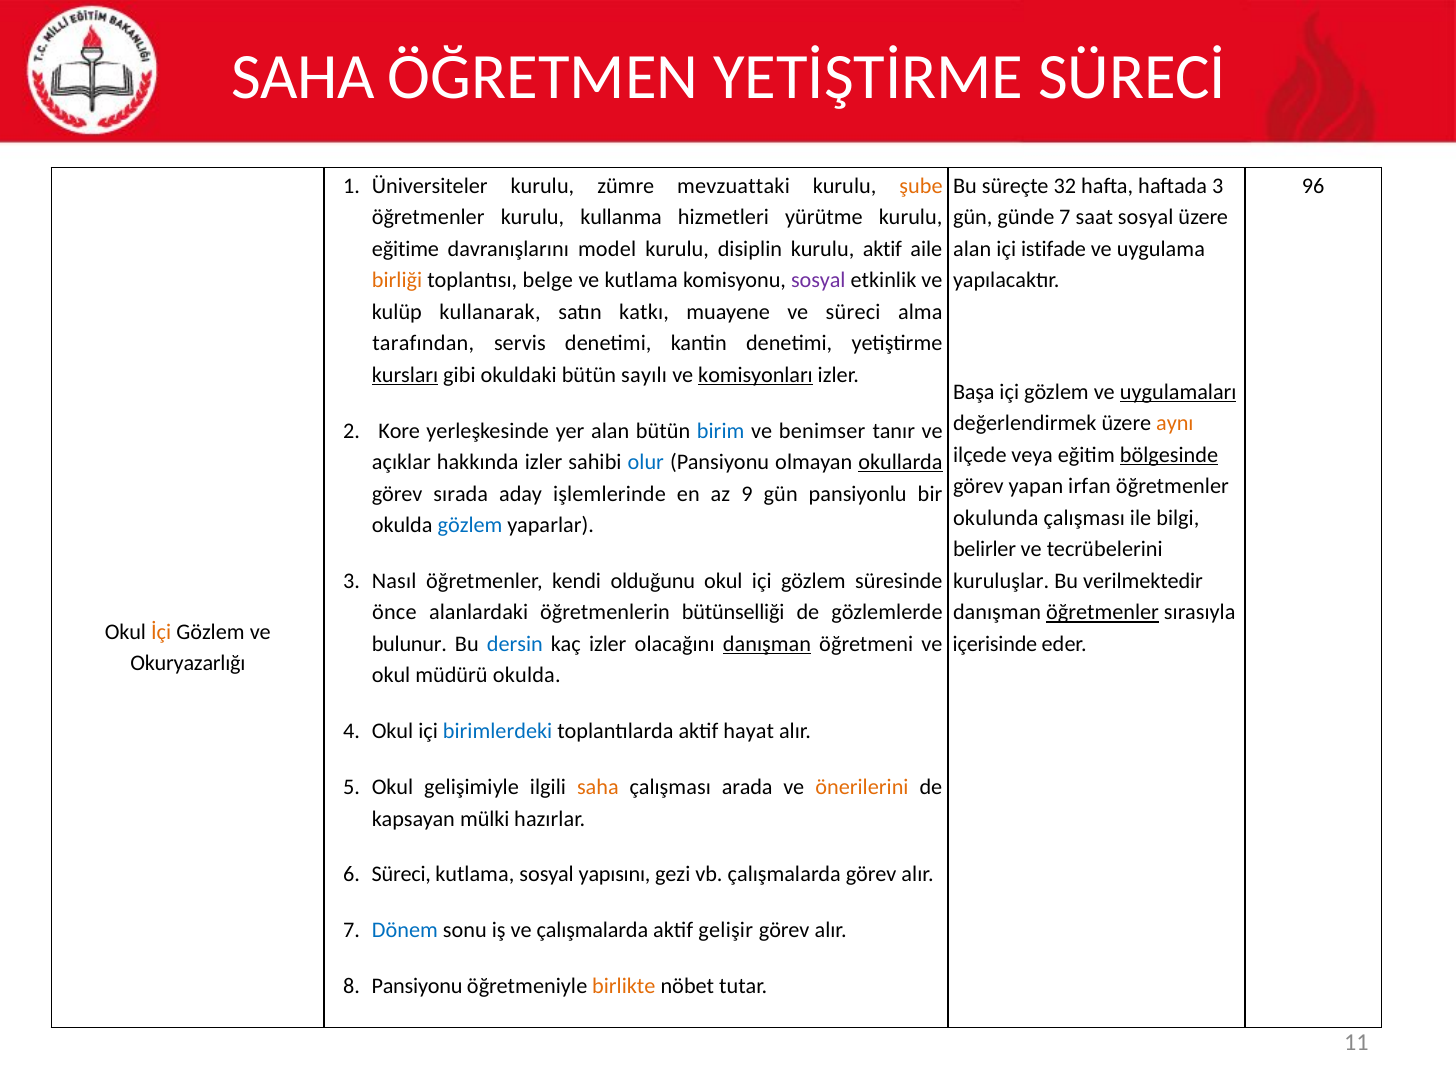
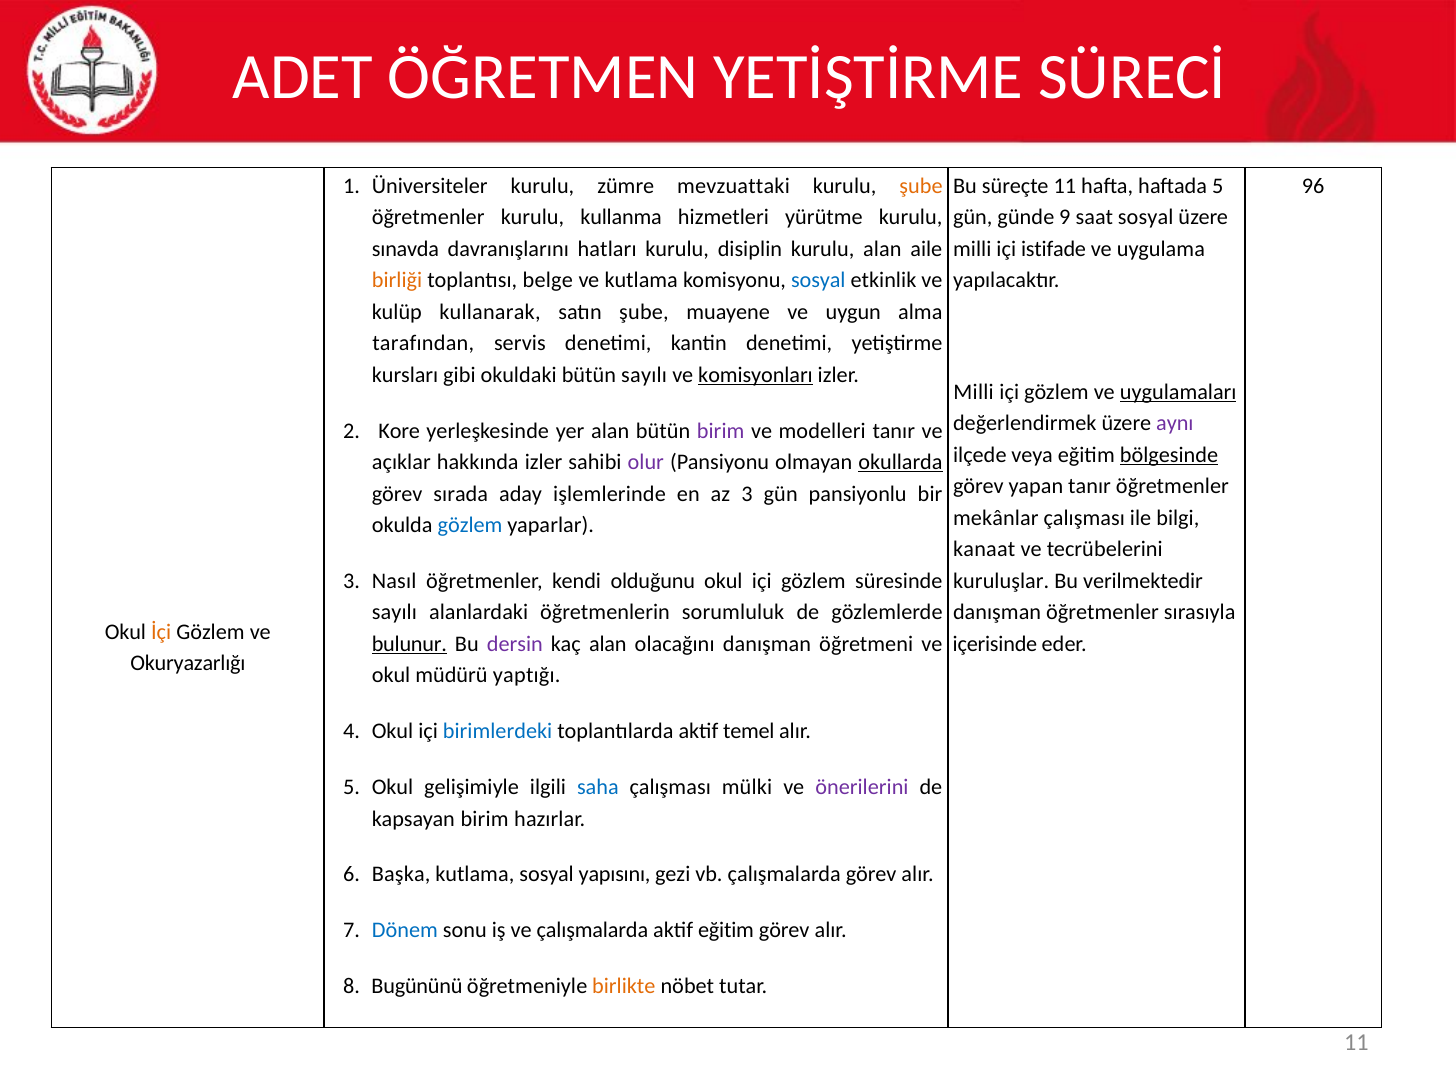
SAHA: SAHA -> ADET (303, 77)
süreçte 32: 32 -> 11 (1065, 186)
haftada 3: 3 -> 5 (1218, 186)
günde 7: 7 -> 9 (1065, 217)
eğitime: eğitime -> sınavda (406, 249)
model: model -> hatları (607, 249)
kurulu aktif: aktif -> alan (882, 249)
alan: alan -> milli (972, 249)
sosyal colour: purple -> blue (818, 280)
satın katkı: katkı -> şube (644, 312)
ve süreci: süreci -> uygun (853, 312)
kursları underline: present -> none (405, 375)
Başa: Başa -> Milli (974, 392)
aynı colour: orange -> purple (1175, 423)
birim colour: blue -> purple (721, 431)
benimser: benimser -> modelleri (822, 431)
olur colour: blue -> purple (646, 462)
yapan irfan: irfan -> tanır (1090, 486)
az 9: 9 -> 3 (747, 494)
okulunda: okulunda -> mekânlar (996, 518)
belirler: belirler -> kanaat (984, 549)
önce: önce -> sayılı (394, 613)
bütünselliği: bütünselliği -> sorumluluk (733, 613)
öğretmenler underline: present -> none (1103, 613)
bulunur underline: none -> present (409, 644)
dersin colour: blue -> purple (515, 644)
kaç izler: izler -> alan (608, 644)
danışman underline: present -> none (767, 644)
müdürü okulda: okulda -> yaptığı (527, 676)
hayat: hayat -> temel (749, 731)
saha colour: orange -> blue (598, 787)
arada: arada -> mülki (747, 787)
önerilerini colour: orange -> purple (862, 787)
kapsayan mülki: mülki -> birim (485, 819)
6 Süreci: Süreci -> Başka (401, 874)
aktif gelişir: gelişir -> eğitim (726, 930)
Pansiyonu: Pansiyonu -> Bugününü (417, 986)
